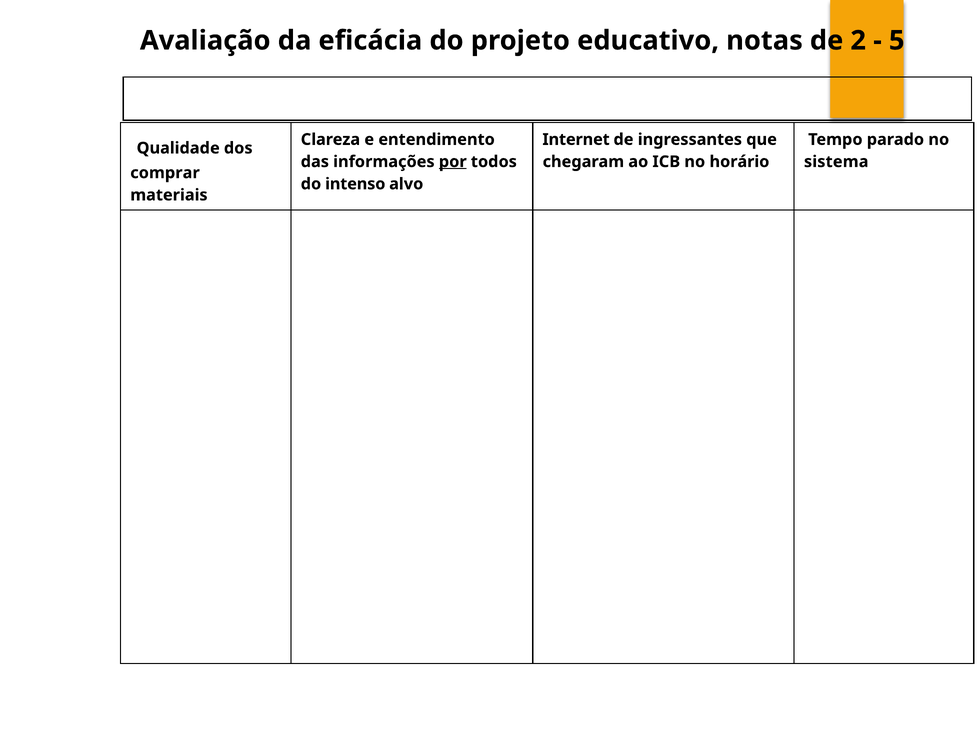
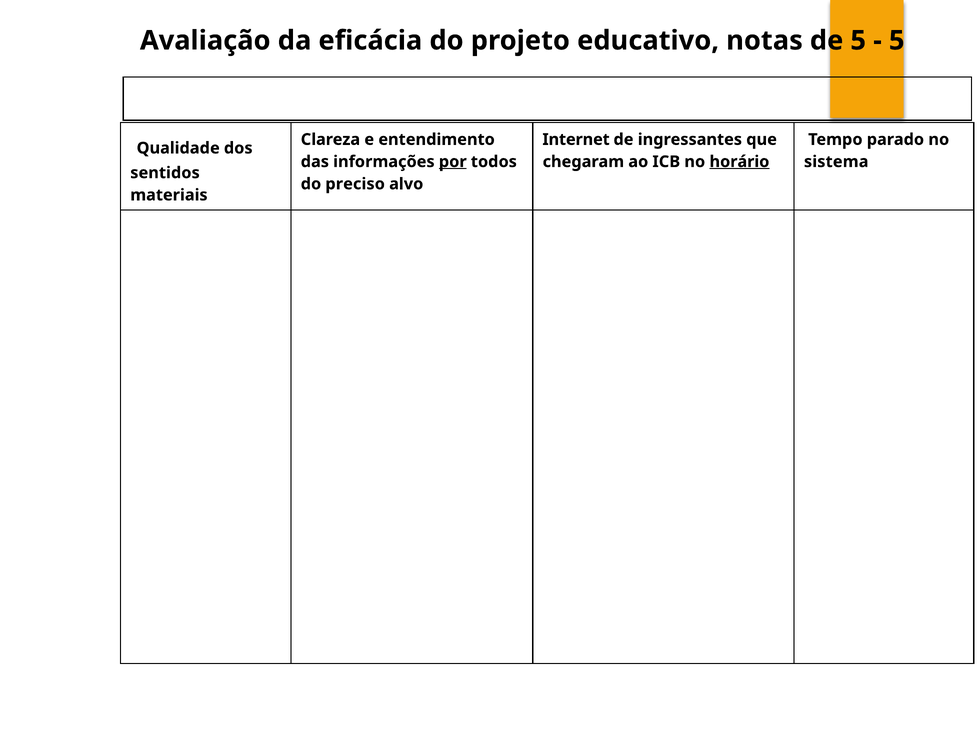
de 2: 2 -> 5 (858, 41)
horário underline: none -> present (739, 162)
comprar: comprar -> sentidos (165, 173)
intenso: intenso -> preciso (355, 184)
